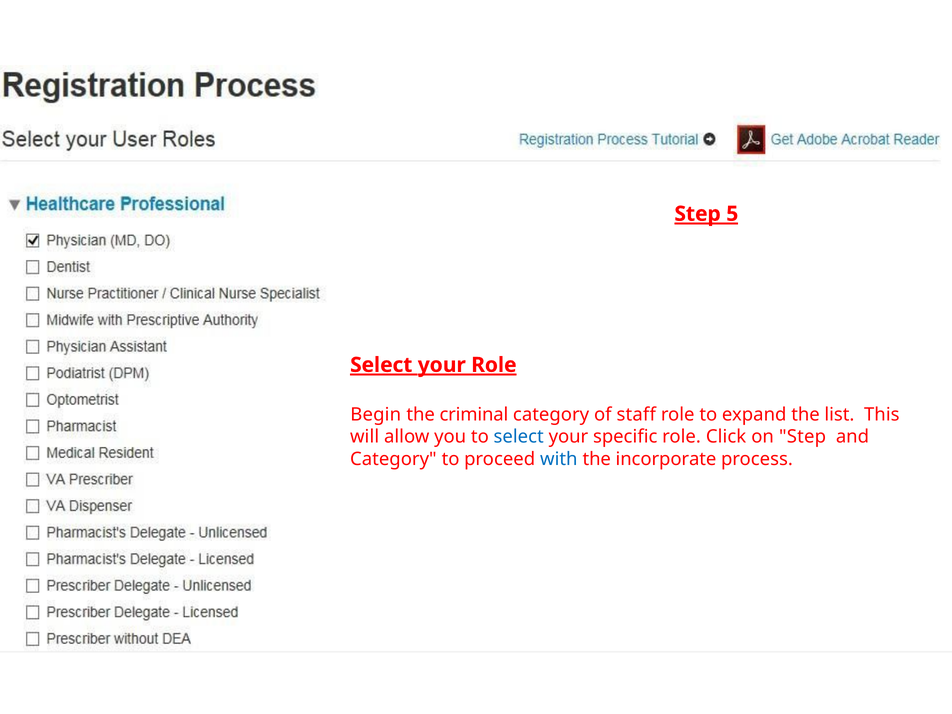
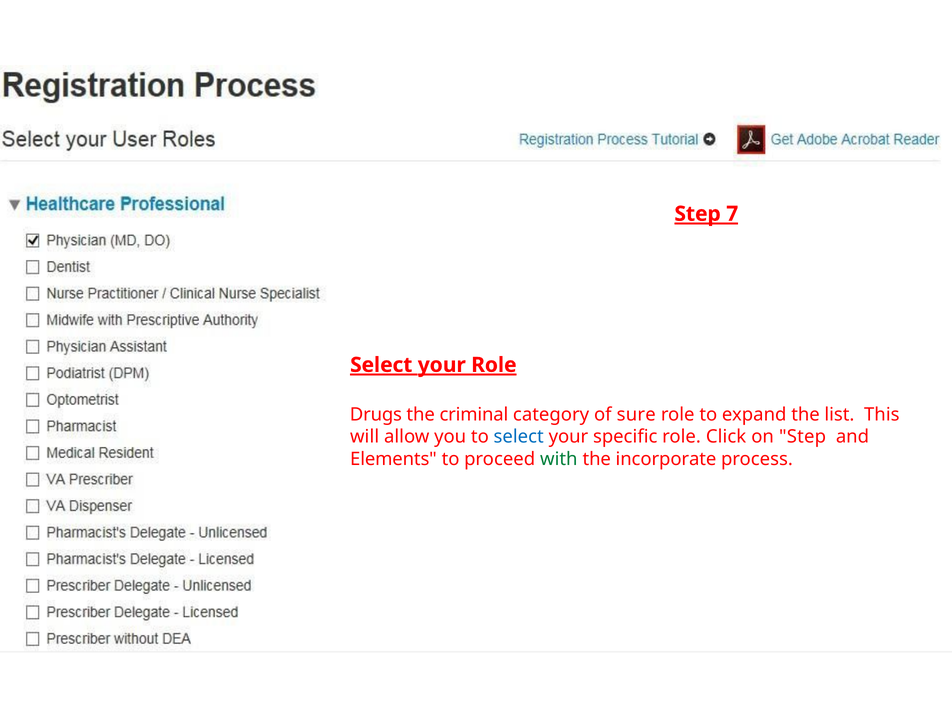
5: 5 -> 7 (732, 214)
Begin: Begin -> Drugs (376, 414)
staff: staff -> sure (636, 414)
Category: Category -> Elements (393, 459)
with colour: blue -> green (559, 459)
